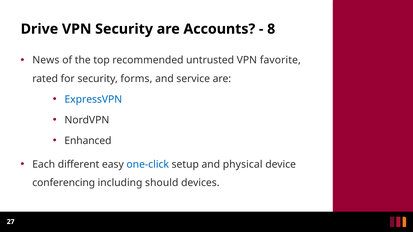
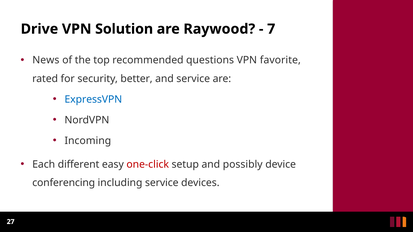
VPN Security: Security -> Solution (124, 29)
Accounts: Accounts -> Raywood (219, 29)
8: 8 -> 7 (271, 29)
untrusted: untrusted -> questions (210, 60)
forms: forms -> better (137, 79)
Enhanced: Enhanced -> Incoming (88, 141)
one-click colour: blue -> red (148, 165)
physical: physical -> possibly (243, 165)
including should: should -> service (162, 183)
